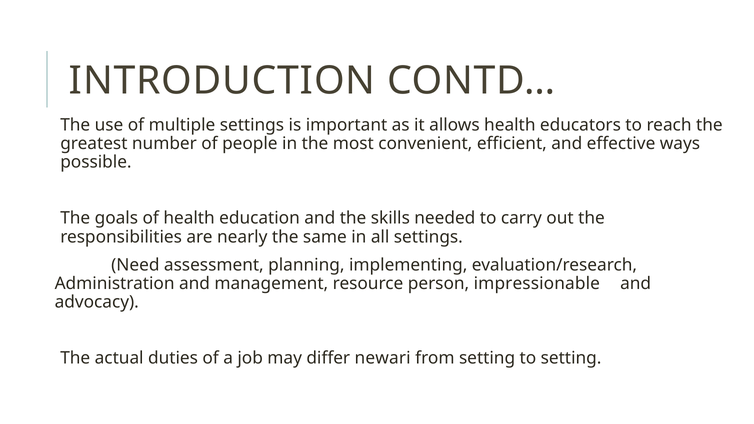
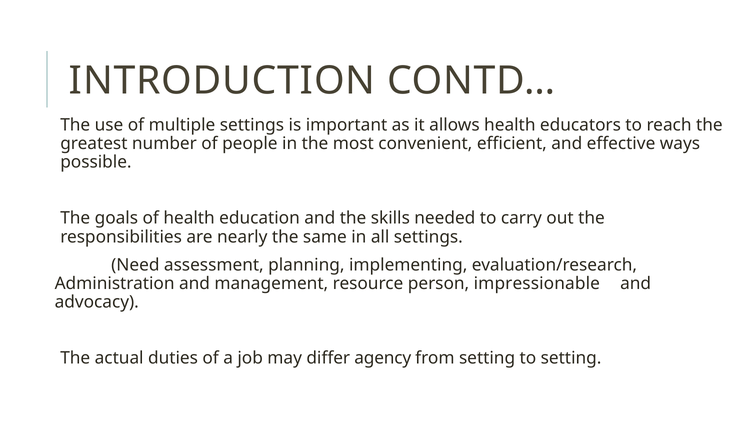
newari: newari -> agency (383, 358)
